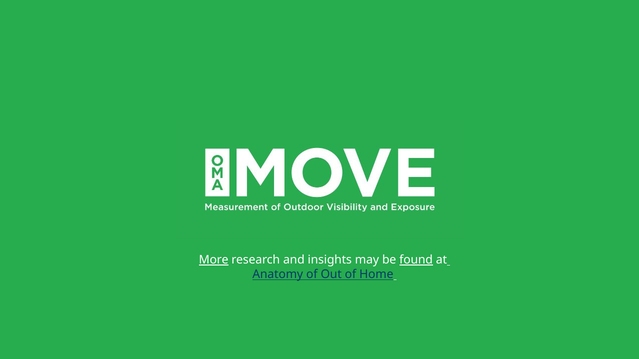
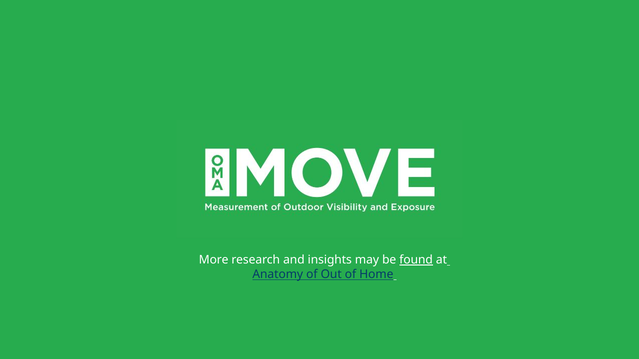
More underline: present -> none (214, 260)
